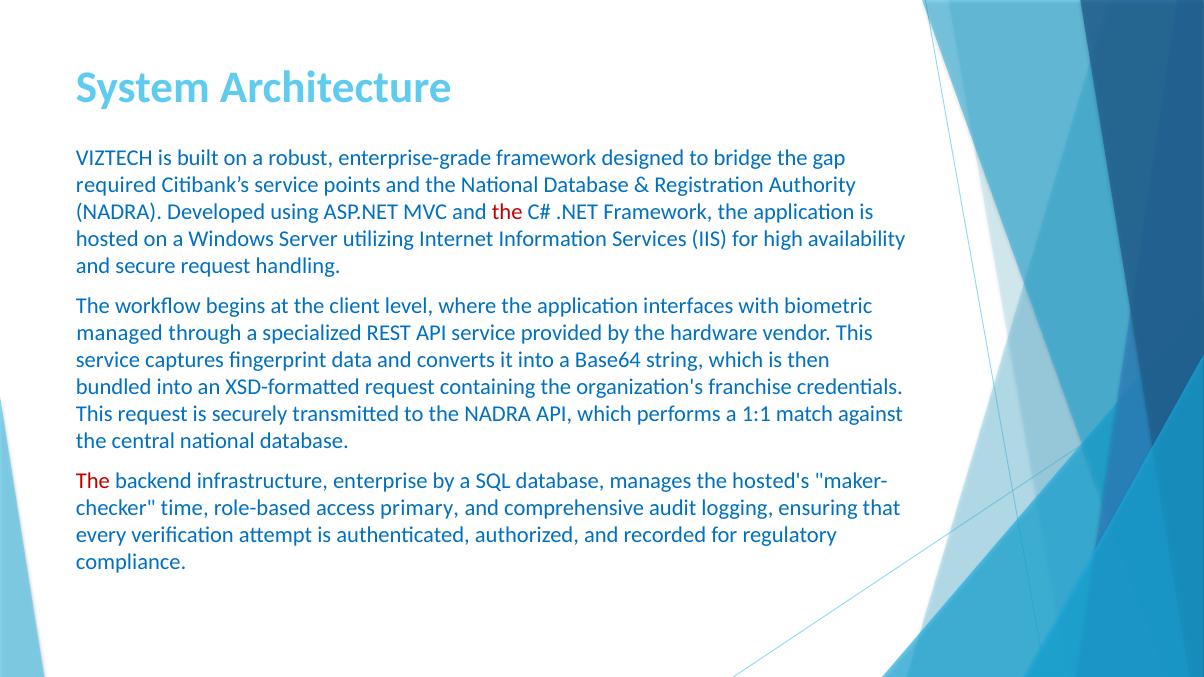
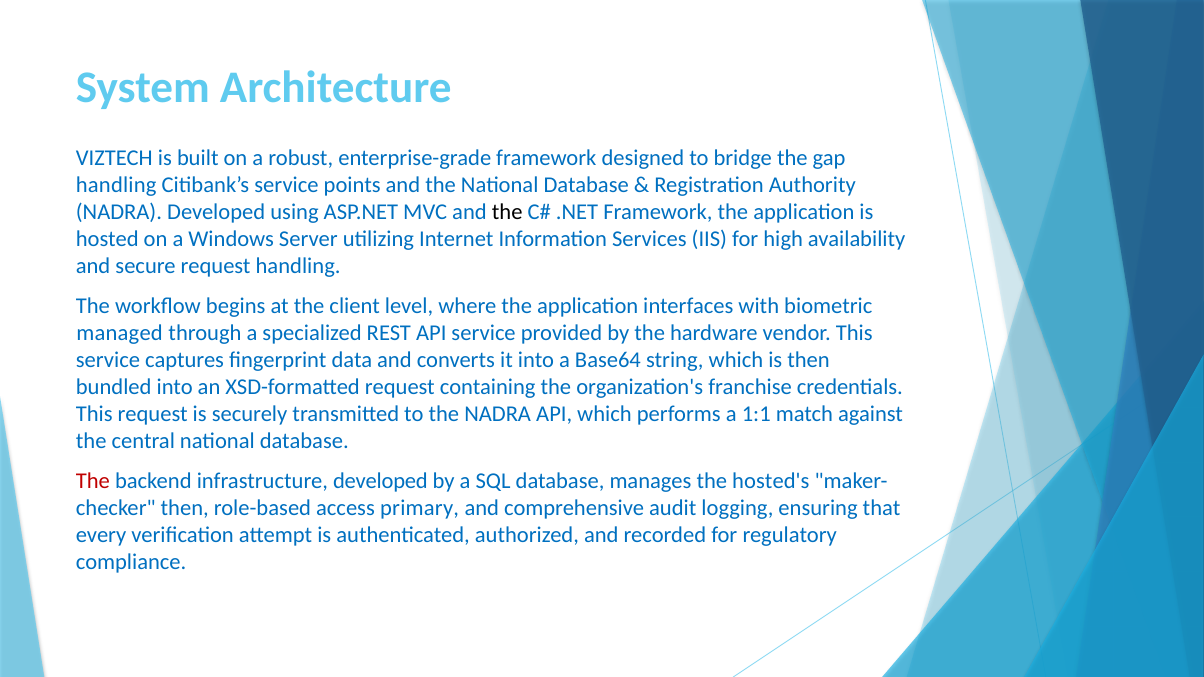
required: required -> handling (116, 185)
the colour: red -> black (507, 212)
infrastructure enterprise: enterprise -> developed (380, 481)
time: time -> then (185, 508)
